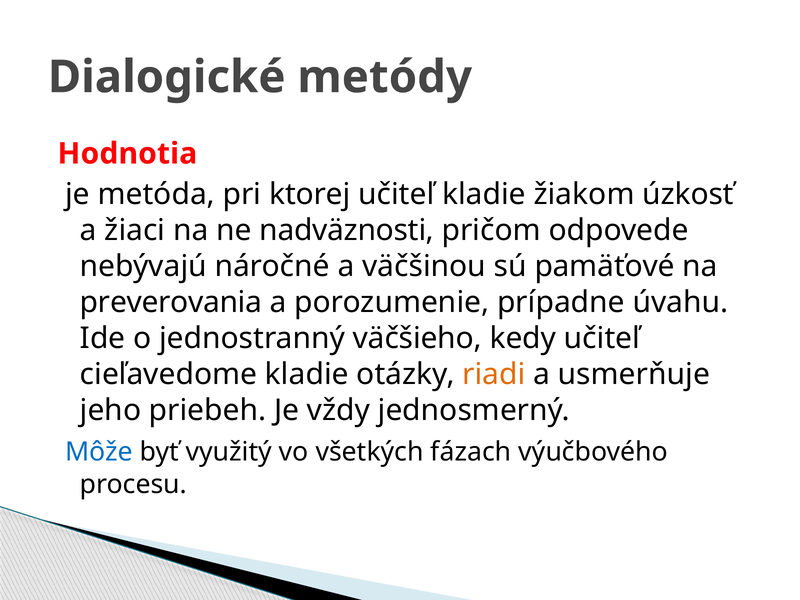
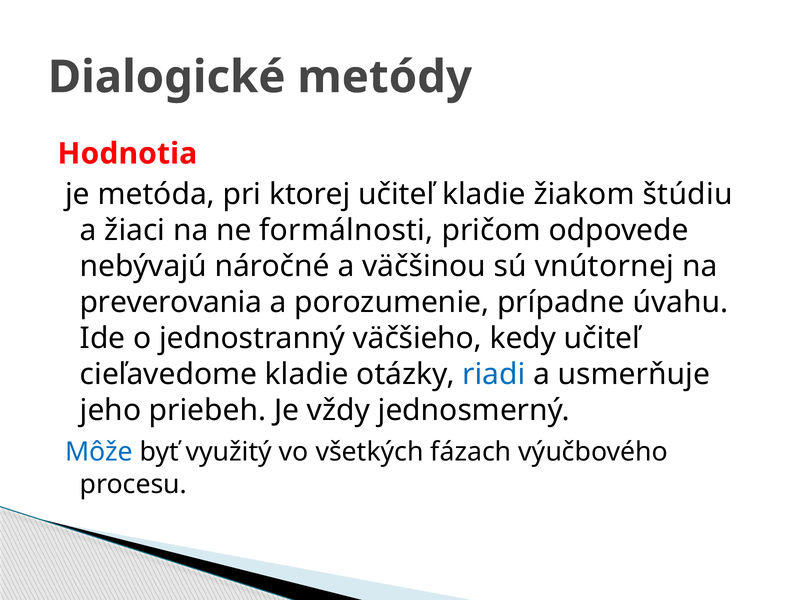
úzkosť: úzkosť -> štúdiu (688, 194)
nadväznosti: nadväznosti -> formálnosti (346, 230)
pamäťové: pamäťové -> vnútornej (604, 266)
riadi colour: orange -> blue (494, 374)
